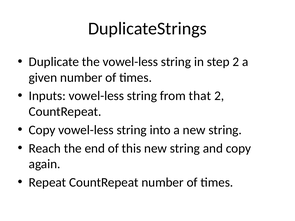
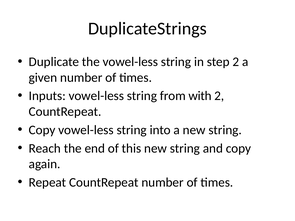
that: that -> with (200, 96)
